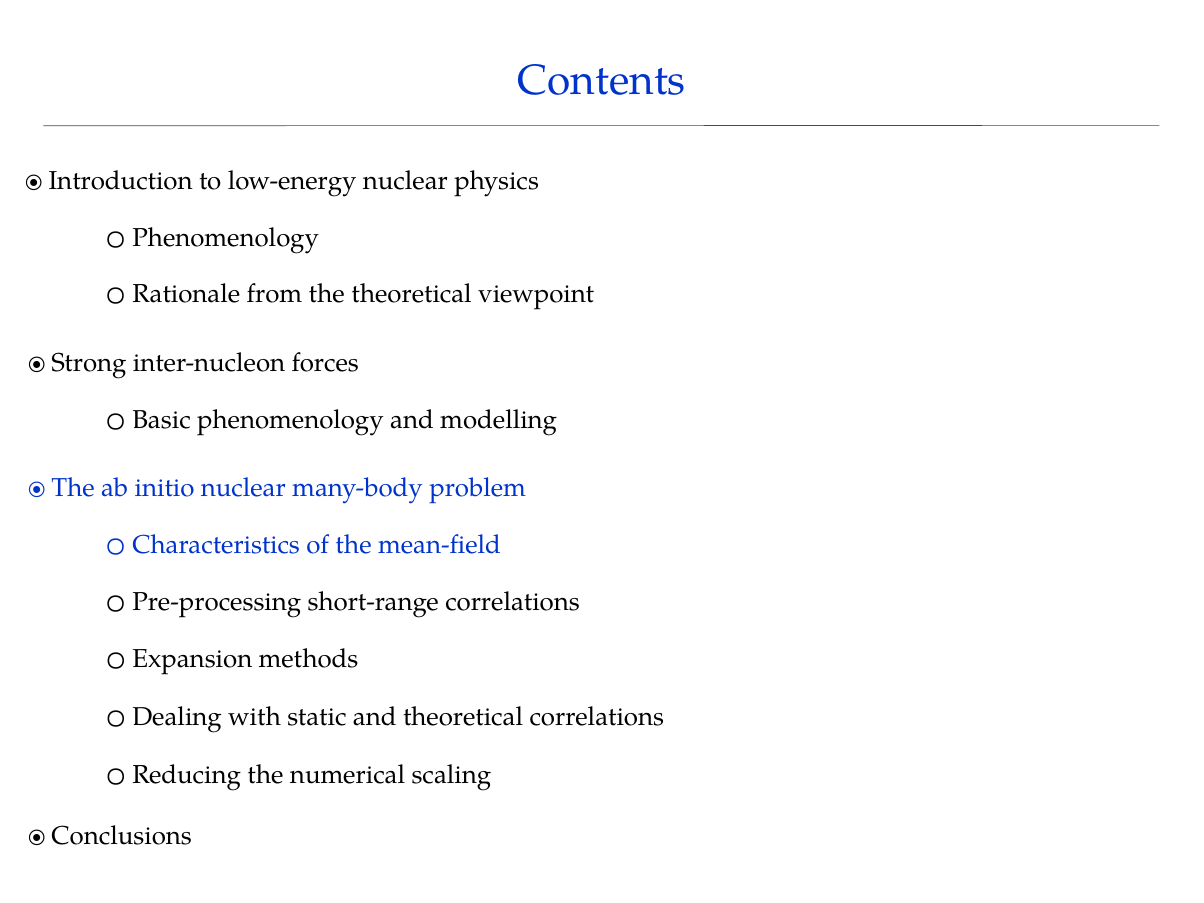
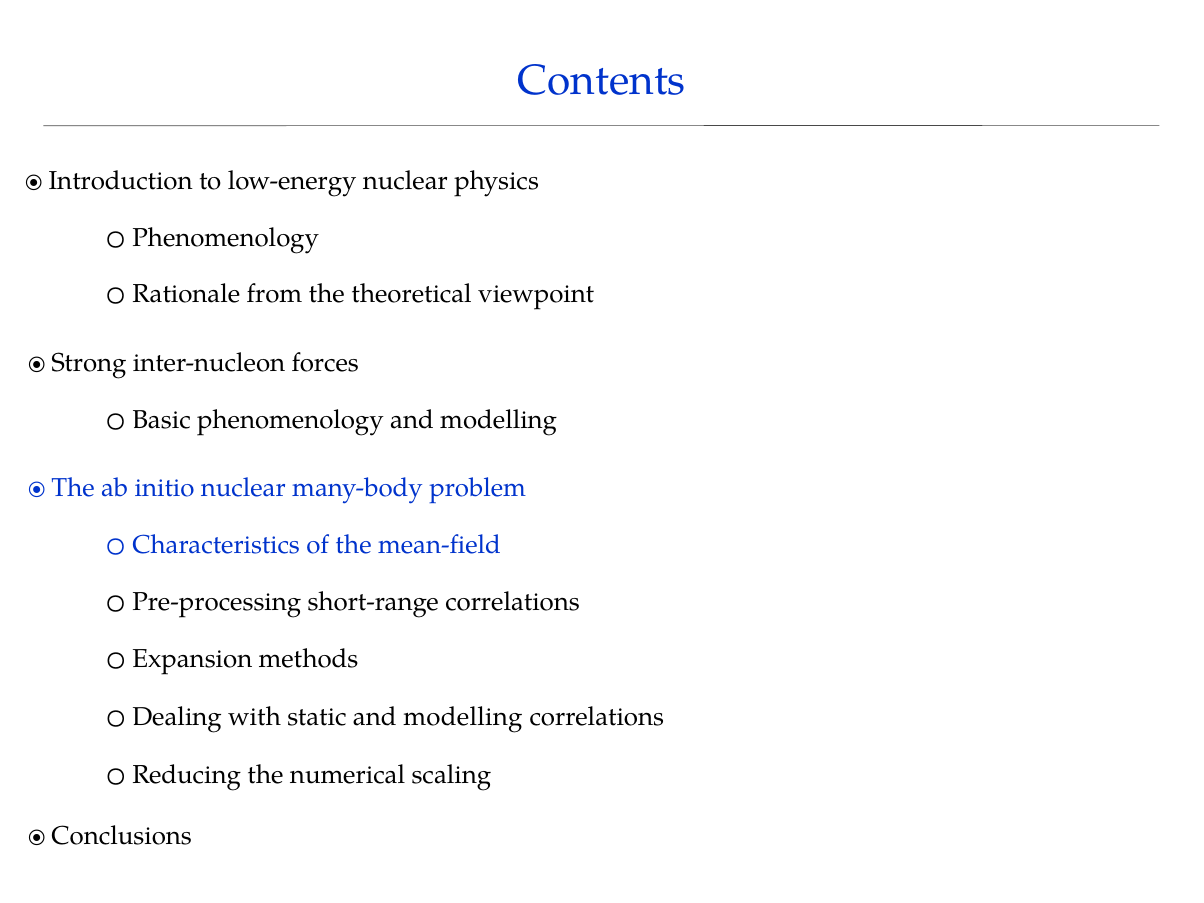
static and theoretical: theoretical -> modelling (463, 717)
